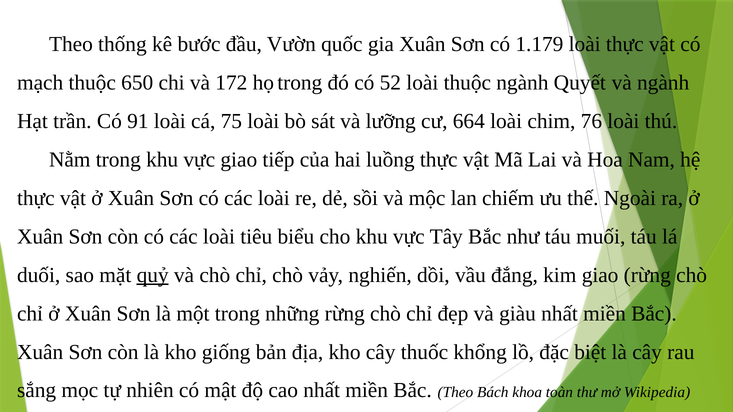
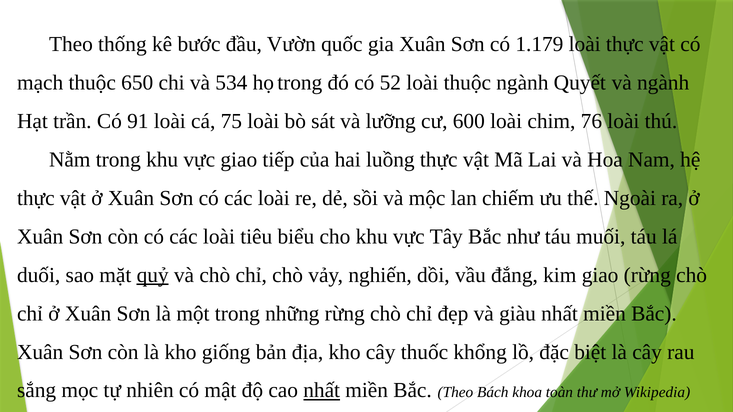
172: 172 -> 534 (231, 83)
664: 664 -> 600 (469, 121)
nhất underline: none -> present (322, 391)
